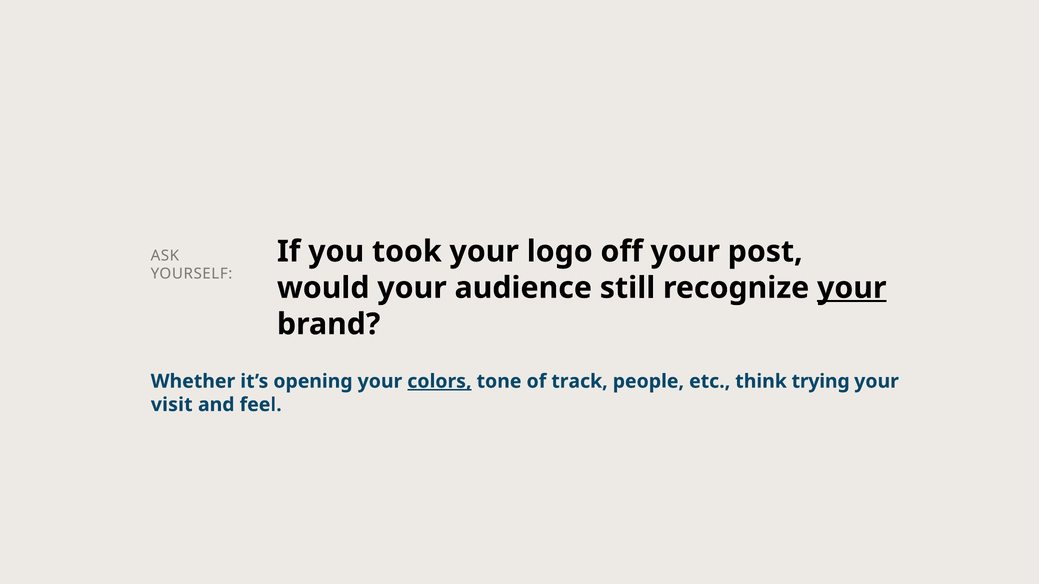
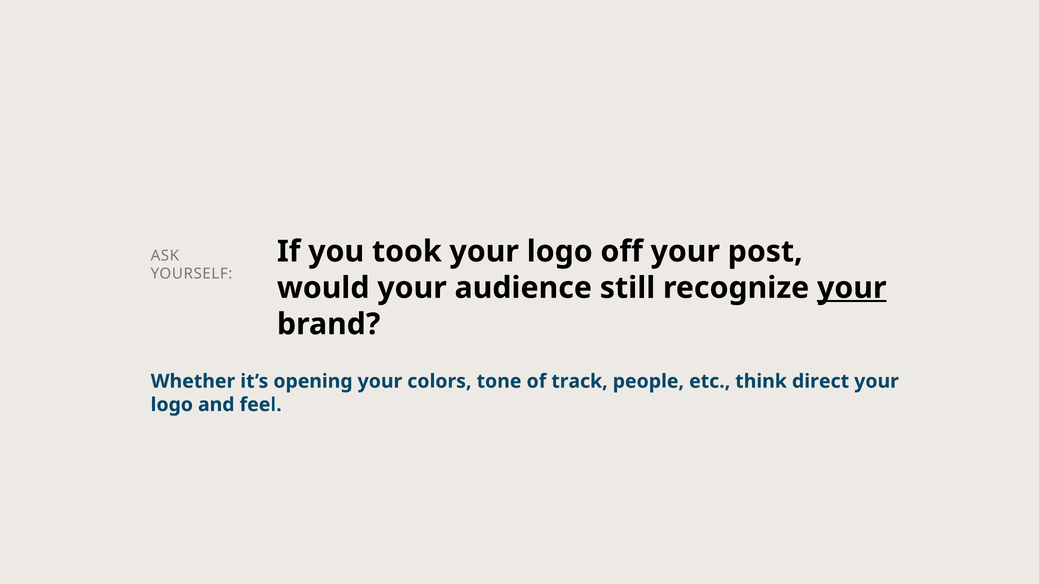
colors underline: present -> none (439, 382)
trying: trying -> direct (821, 382)
visit: visit -> logo (172, 405)
